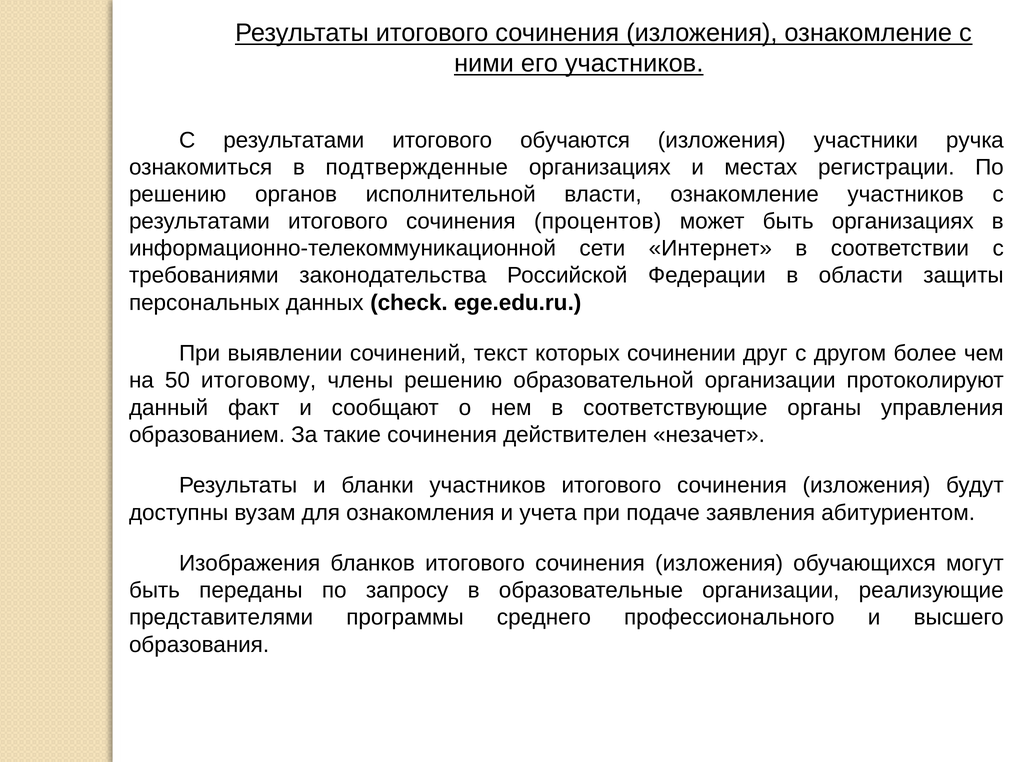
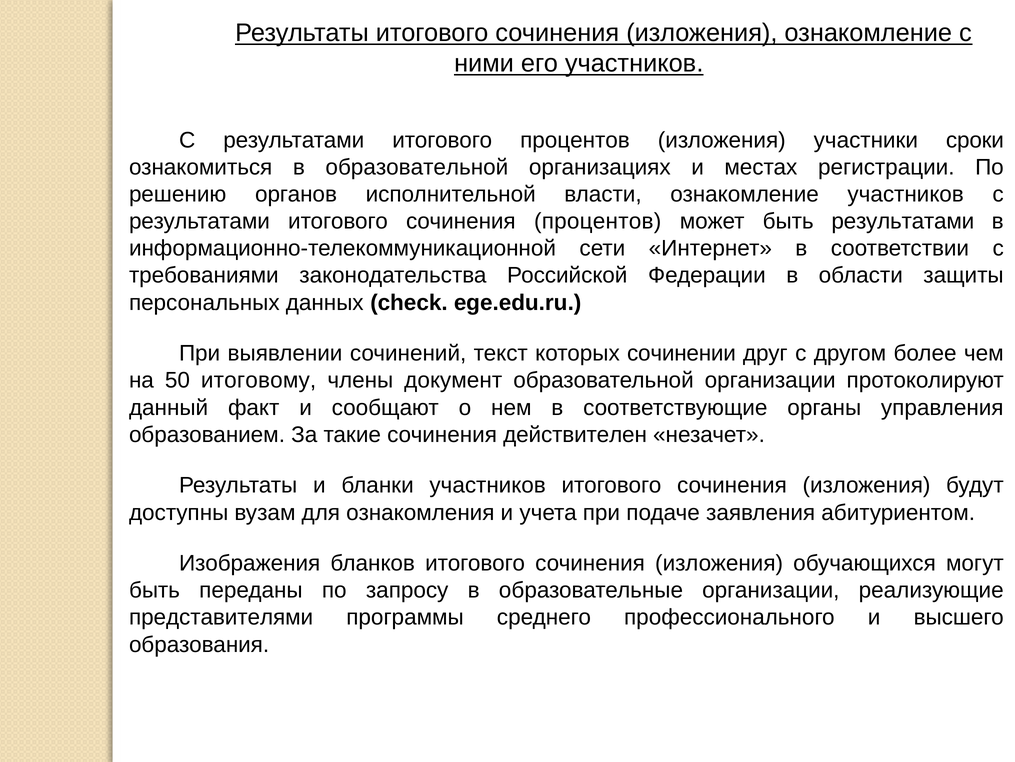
итогового обучаются: обучаются -> процентов (575, 140)
ручка: ручка -> сроки (975, 140)
в подтвержденные: подтвержденные -> образовательной (417, 167)
быть организациях: организациях -> результатами (903, 221)
члены решению: решению -> документ (453, 380)
